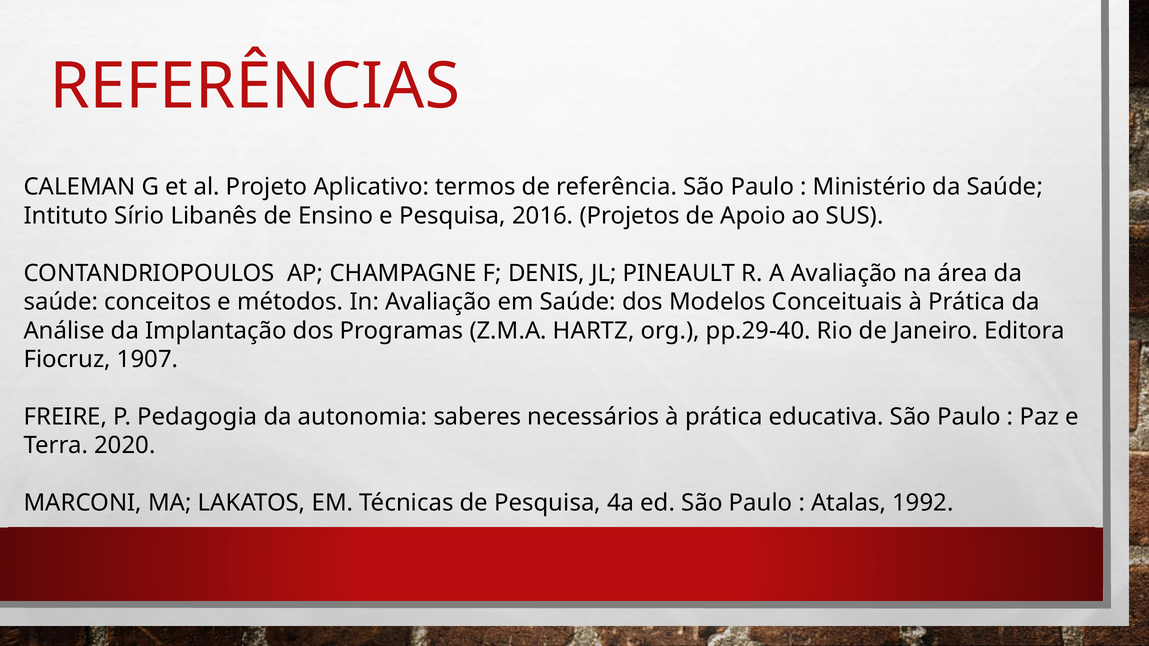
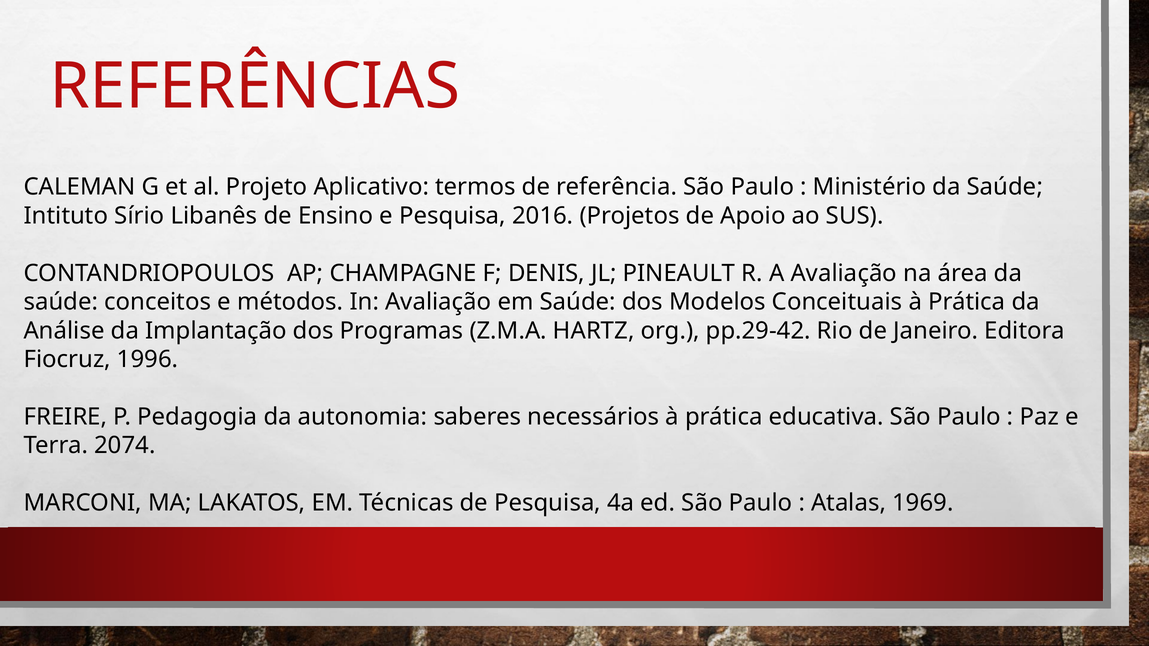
pp.29-40: pp.29-40 -> pp.29-42 (758, 331)
1907: 1907 -> 1996 (148, 360)
2020: 2020 -> 2074 (125, 446)
1992: 1992 -> 1969 (923, 503)
